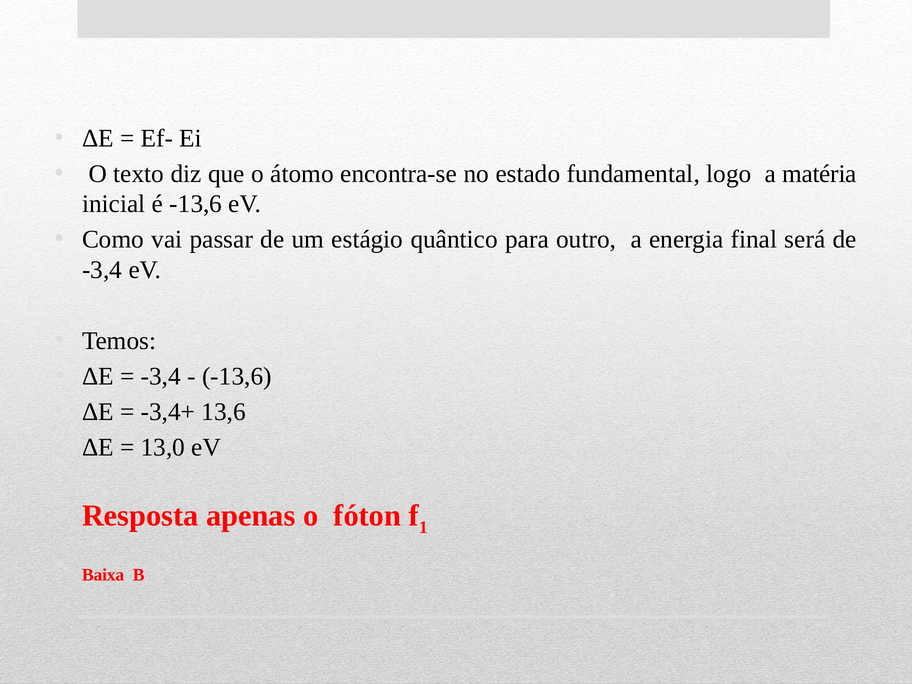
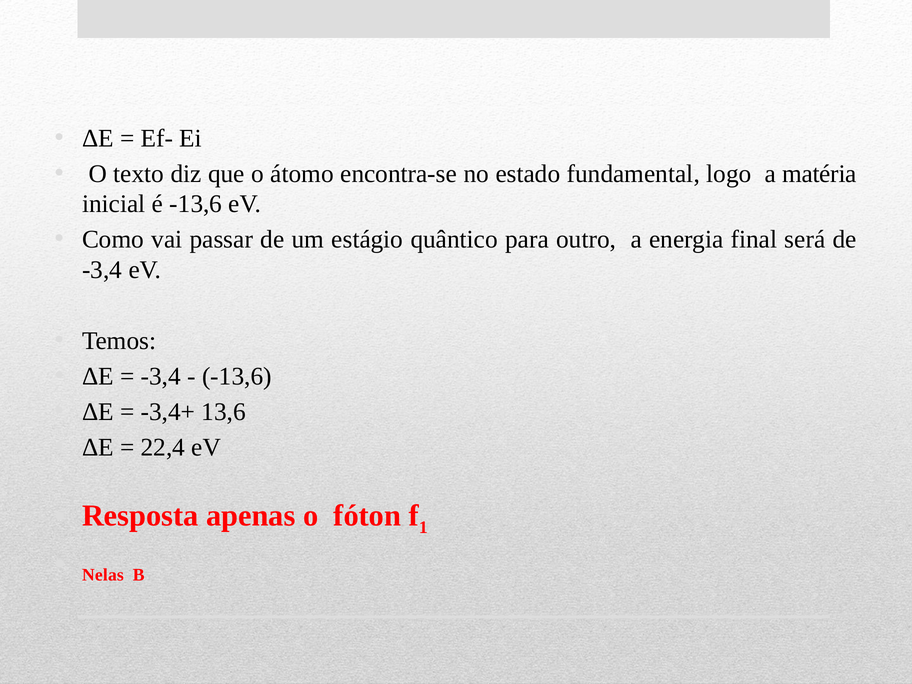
13,0: 13,0 -> 22,4 (163, 447)
Baixa: Baixa -> Nelas (103, 575)
